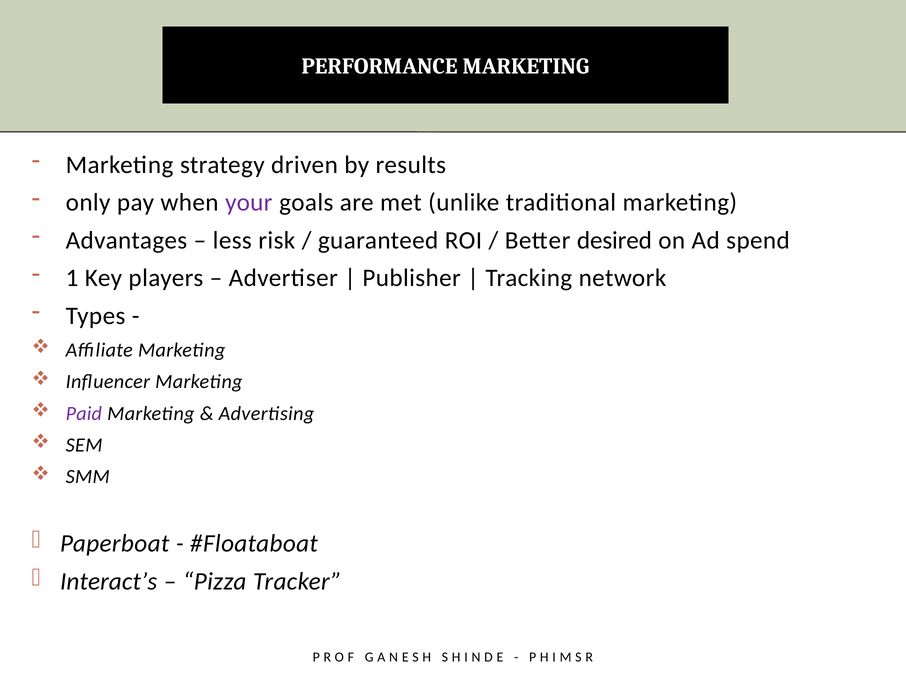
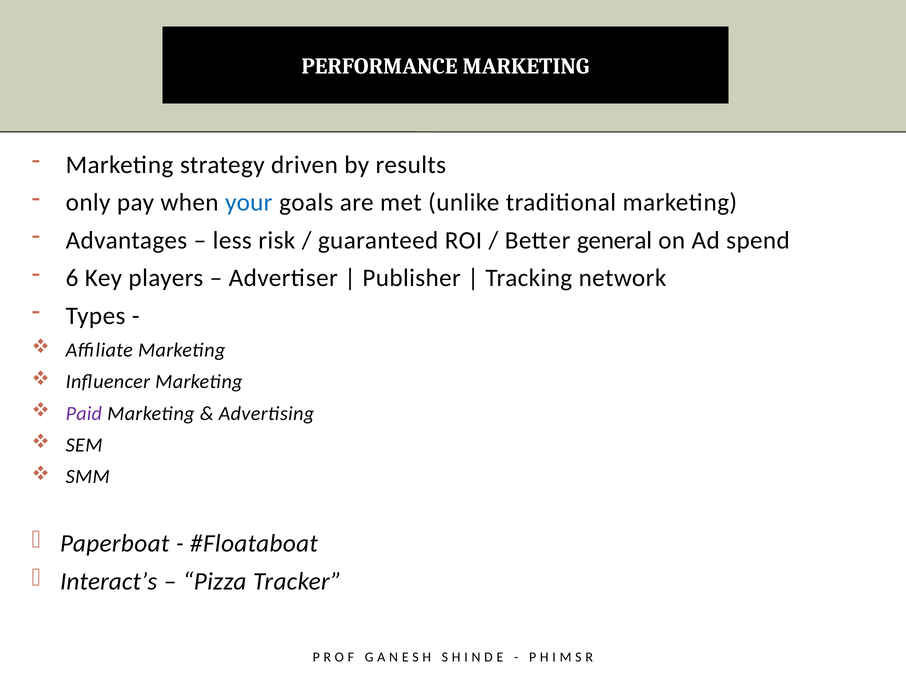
your colour: purple -> blue (249, 203)
desired: desired -> general (614, 240)
1: 1 -> 6 (72, 278)
